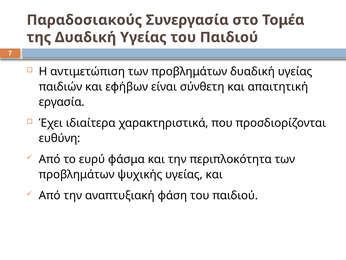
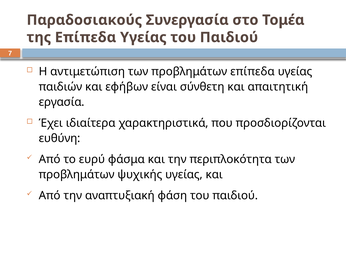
της Δυαδική: Δυαδική -> Επίπεδα (86, 37)
προβλημάτων δυαδική: δυαδική -> επίπεδα (252, 71)
